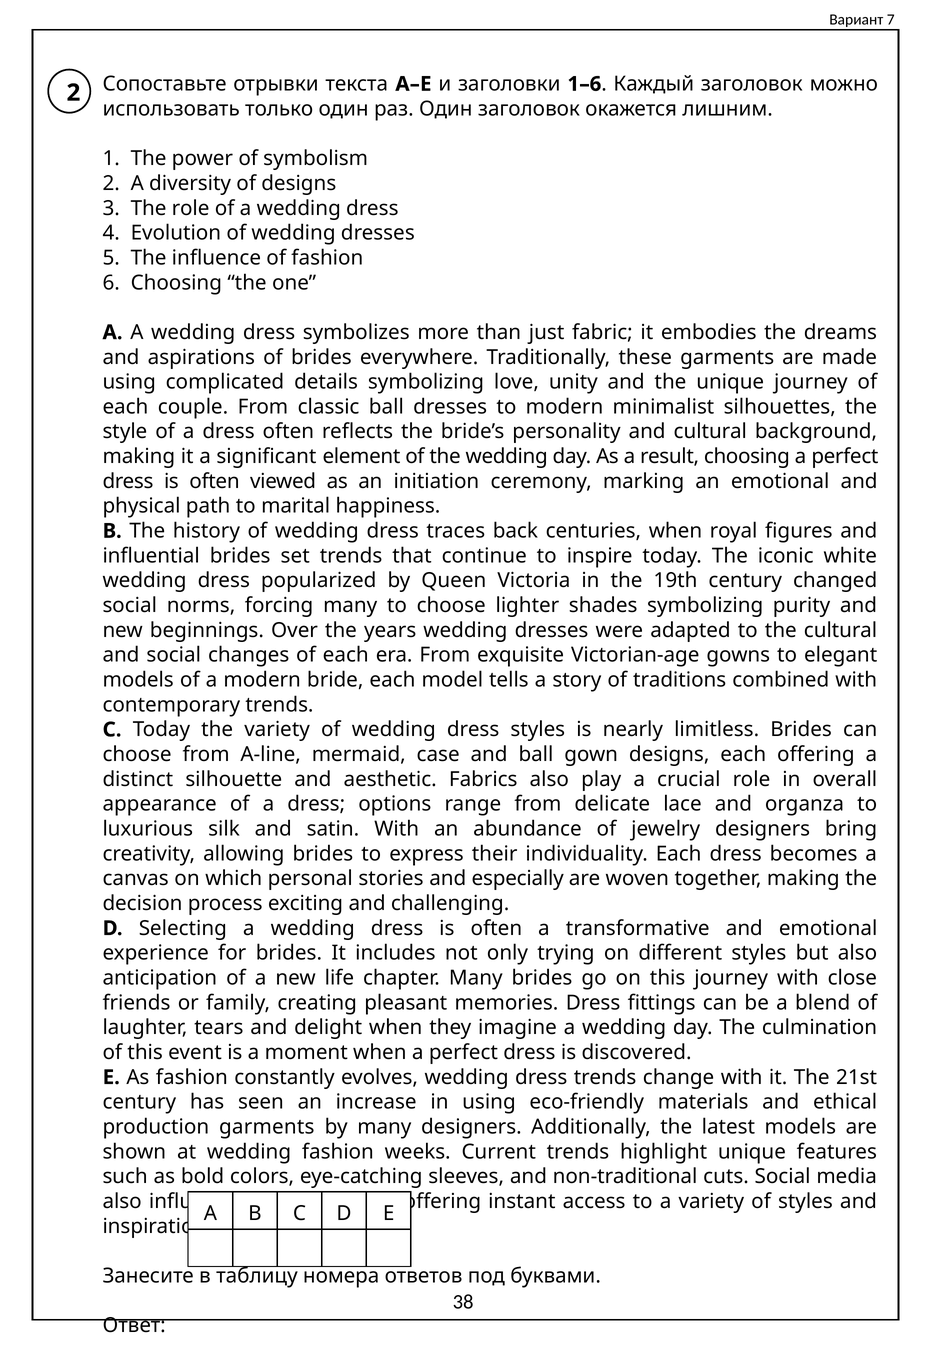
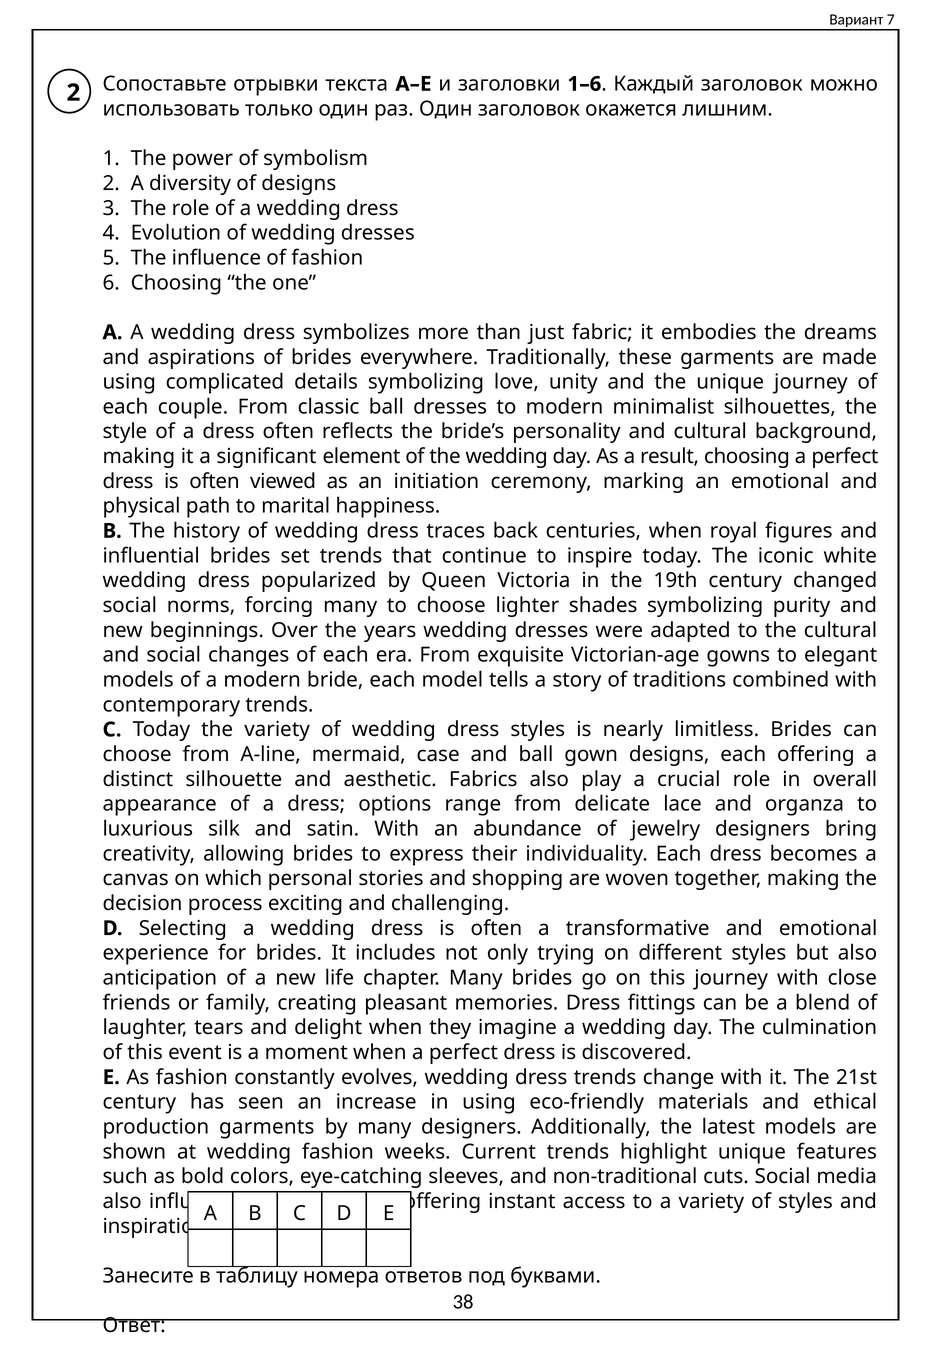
especially: especially -> shopping (518, 878)
